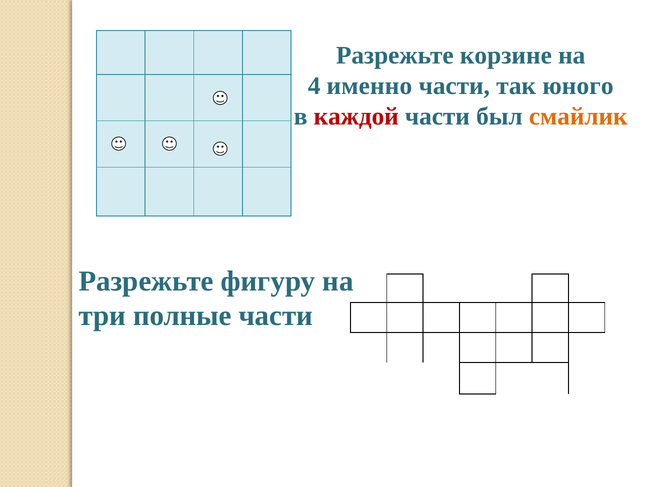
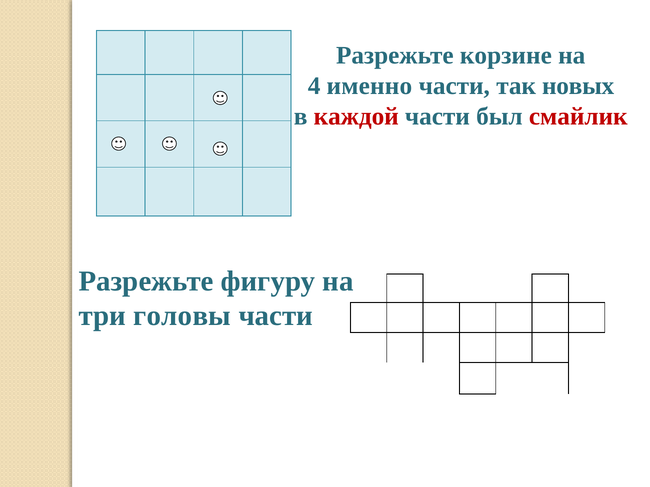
юного: юного -> новых (578, 86)
смайлик colour: orange -> red (578, 116)
полные: полные -> головы (182, 316)
